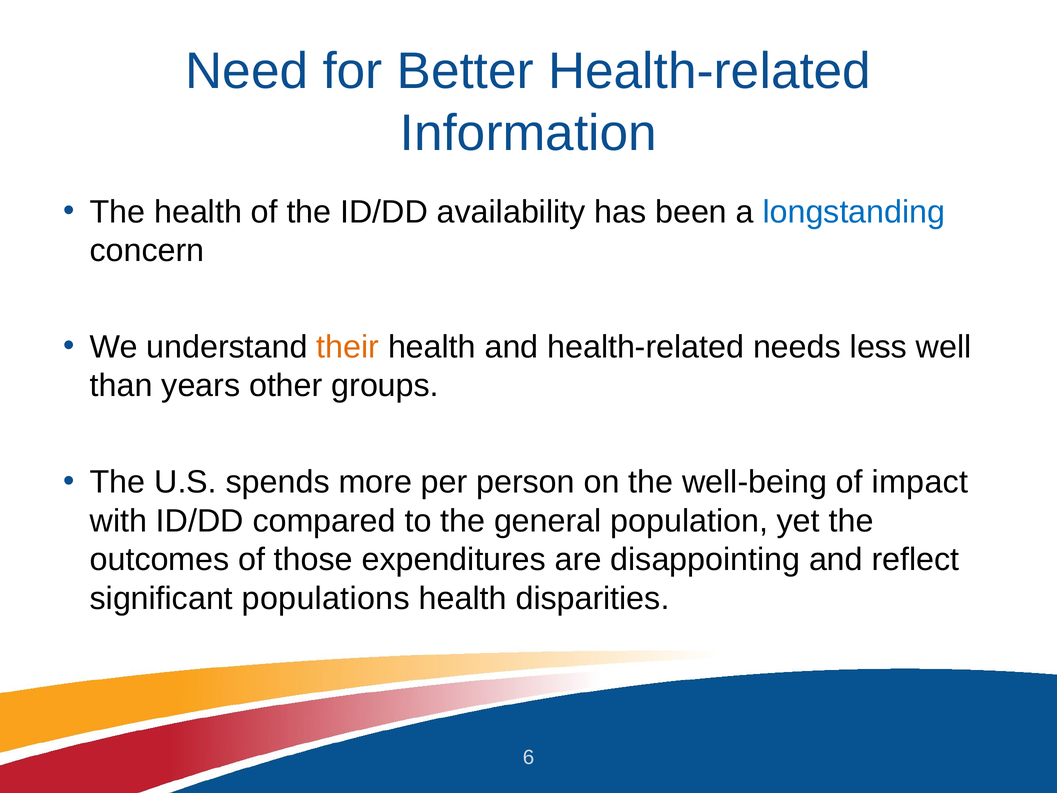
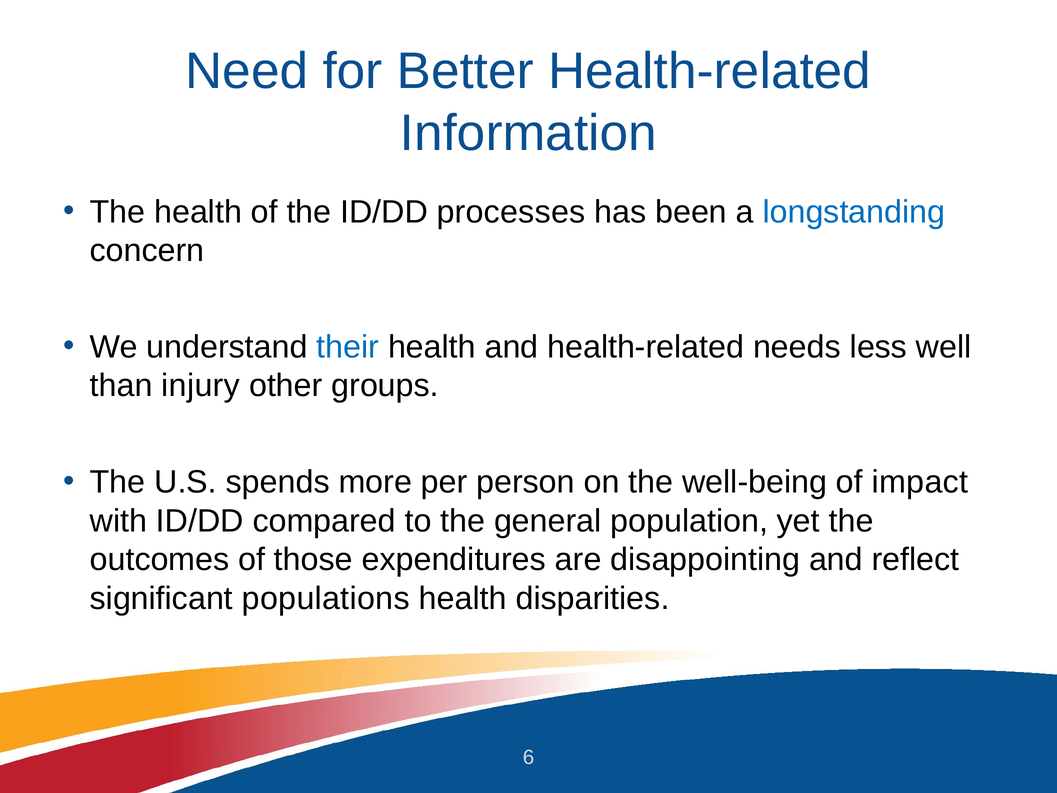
availability: availability -> processes (511, 212)
their colour: orange -> blue (348, 347)
years: years -> injury (201, 386)
